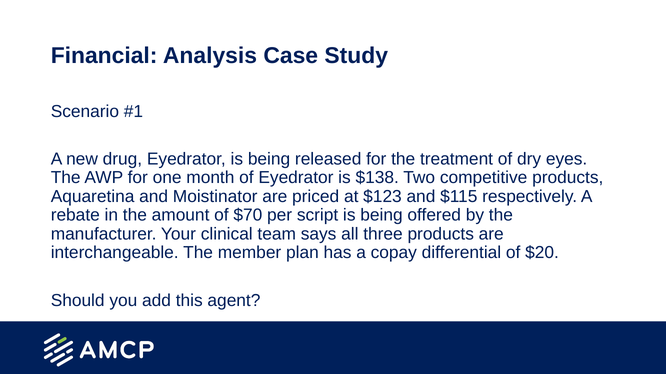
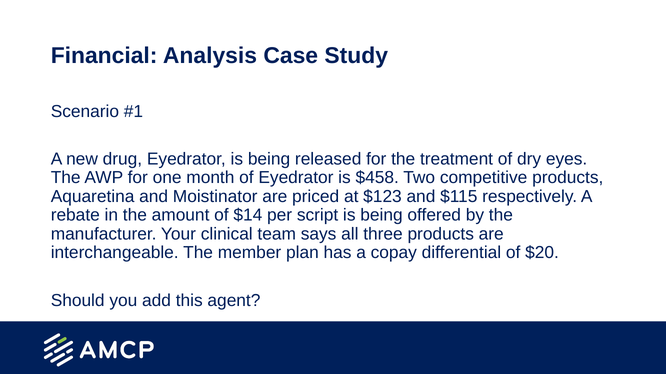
$138: $138 -> $458 (377, 178)
$70: $70 -> $14 (248, 216)
